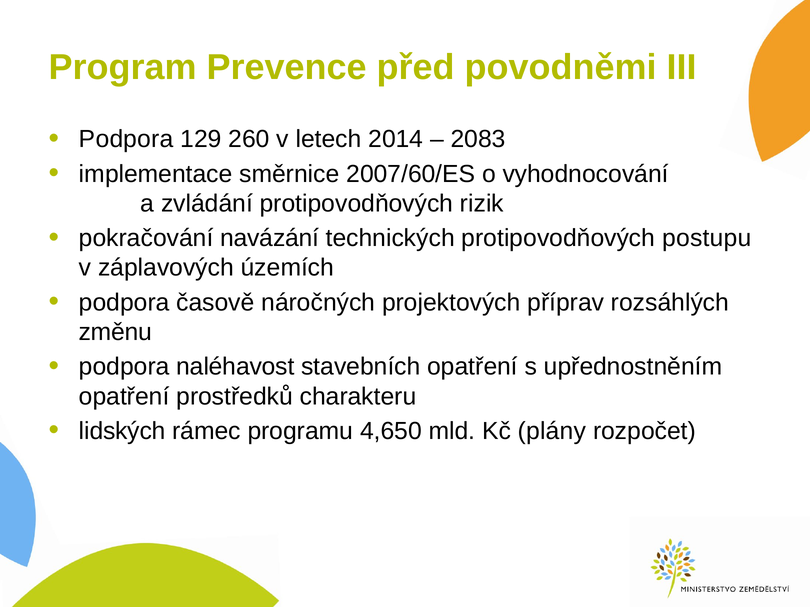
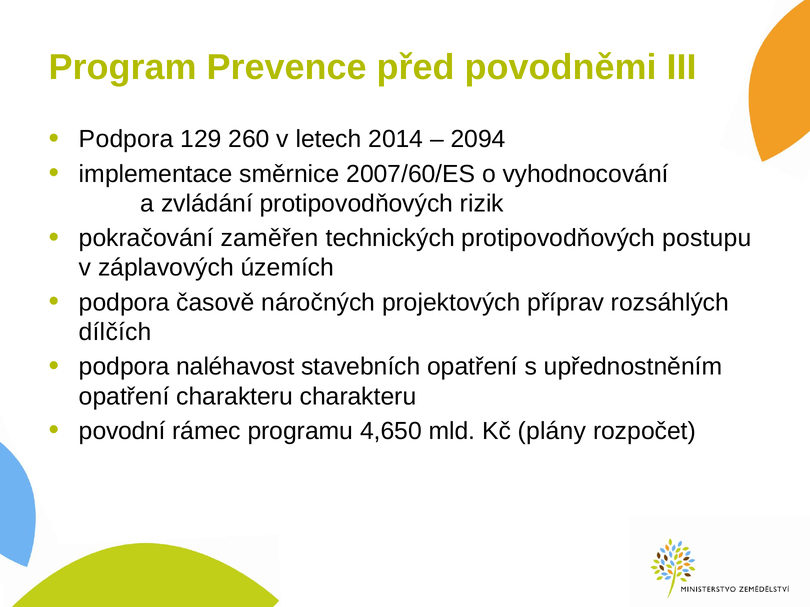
2083: 2083 -> 2094 (478, 139)
navázání: navázání -> zaměřen (269, 238)
změnu: změnu -> dílčích (115, 332)
opatření prostředků: prostředků -> charakteru (235, 397)
lidských: lidských -> povodní (122, 431)
